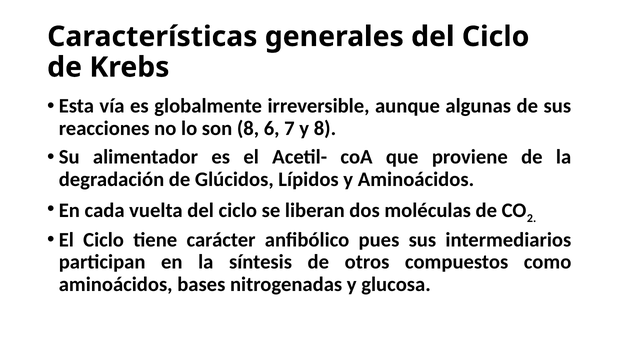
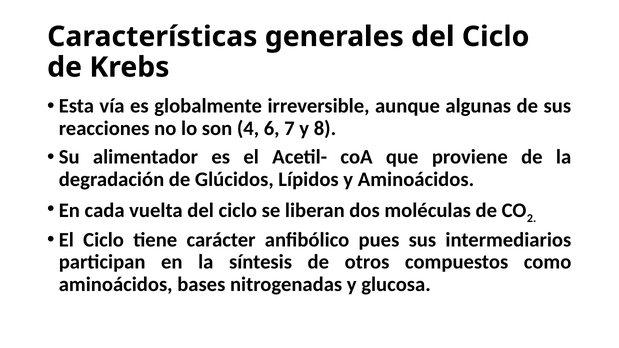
son 8: 8 -> 4 (248, 128)
